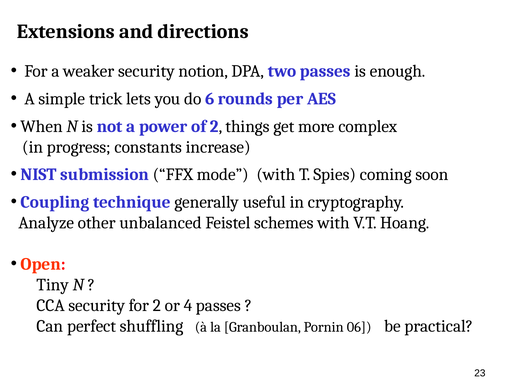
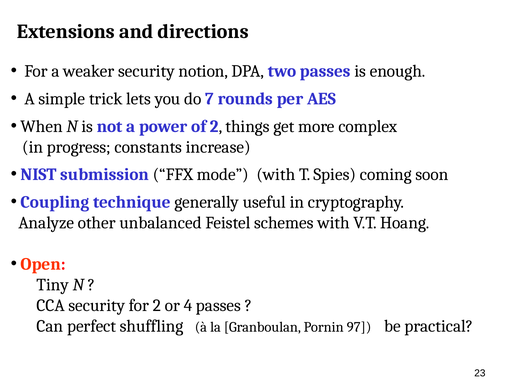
6: 6 -> 7 (210, 99)
06: 06 -> 97 (359, 327)
